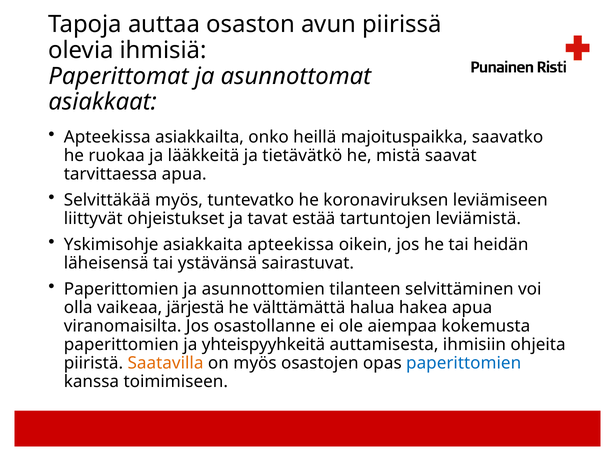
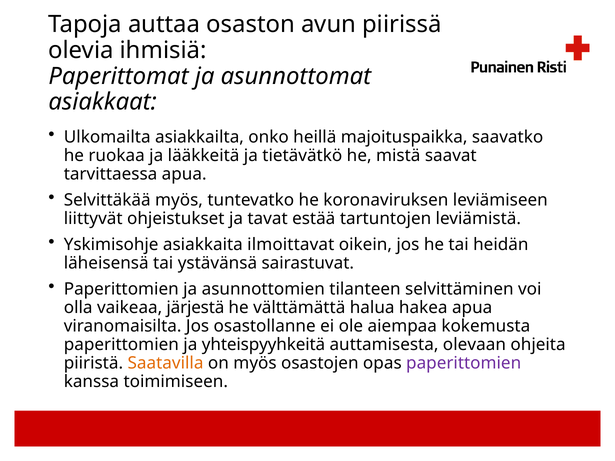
Apteekissa: Apteekissa -> Ulkomailta (107, 137)
asiakkaita apteekissa: apteekissa -> ilmoittavat (291, 245)
ihmisiin: ihmisiin -> olevaan (474, 345)
paperittomien colour: blue -> purple (464, 363)
